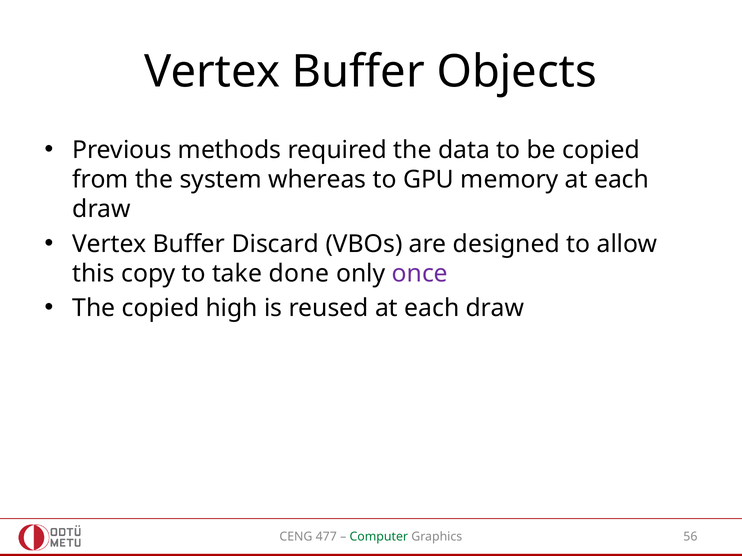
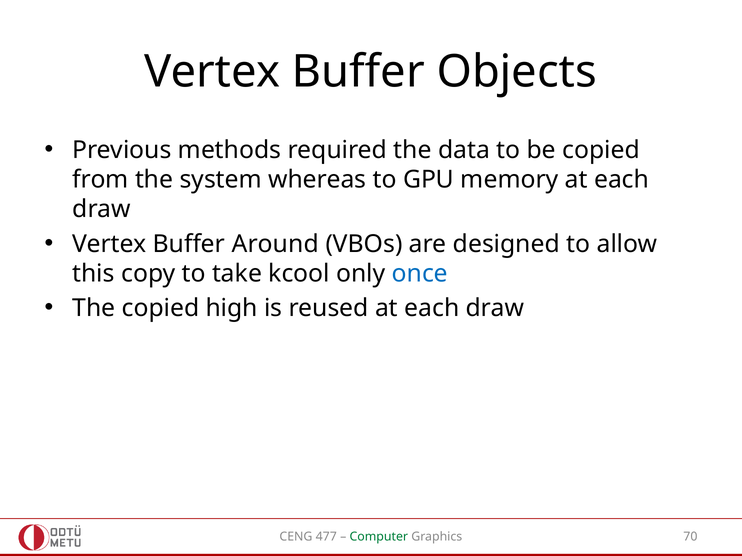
Discard: Discard -> Around (275, 244)
done: done -> kcool (299, 274)
once colour: purple -> blue (420, 274)
56: 56 -> 70 (690, 537)
